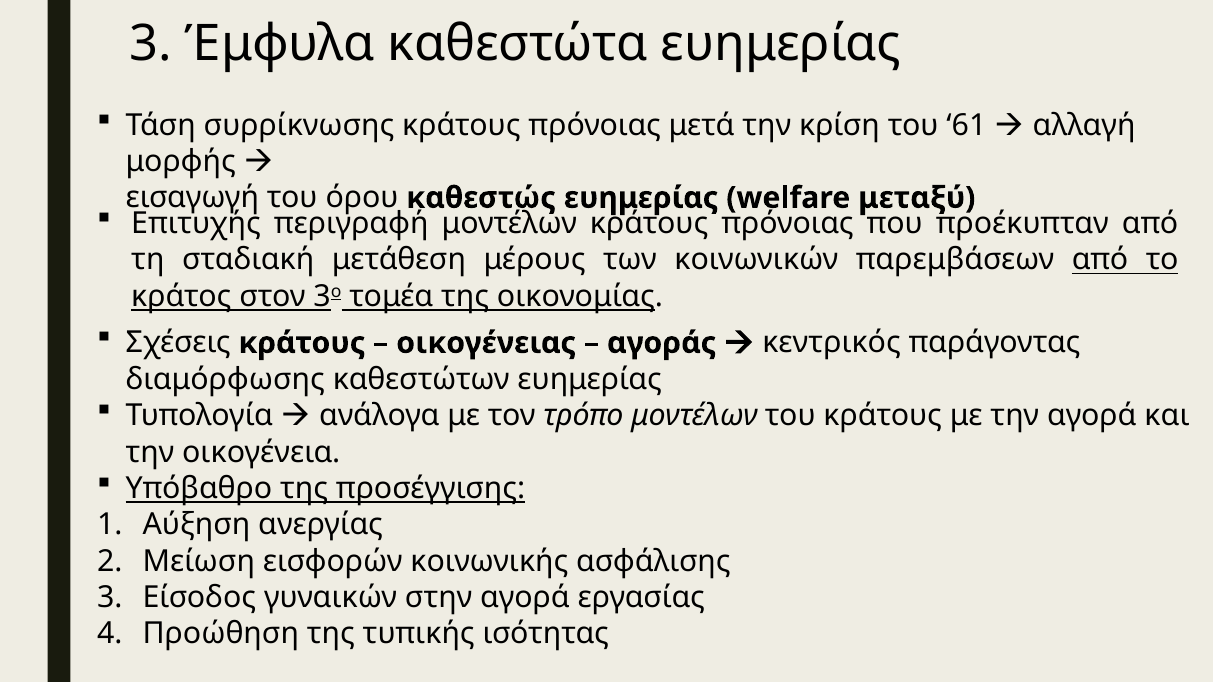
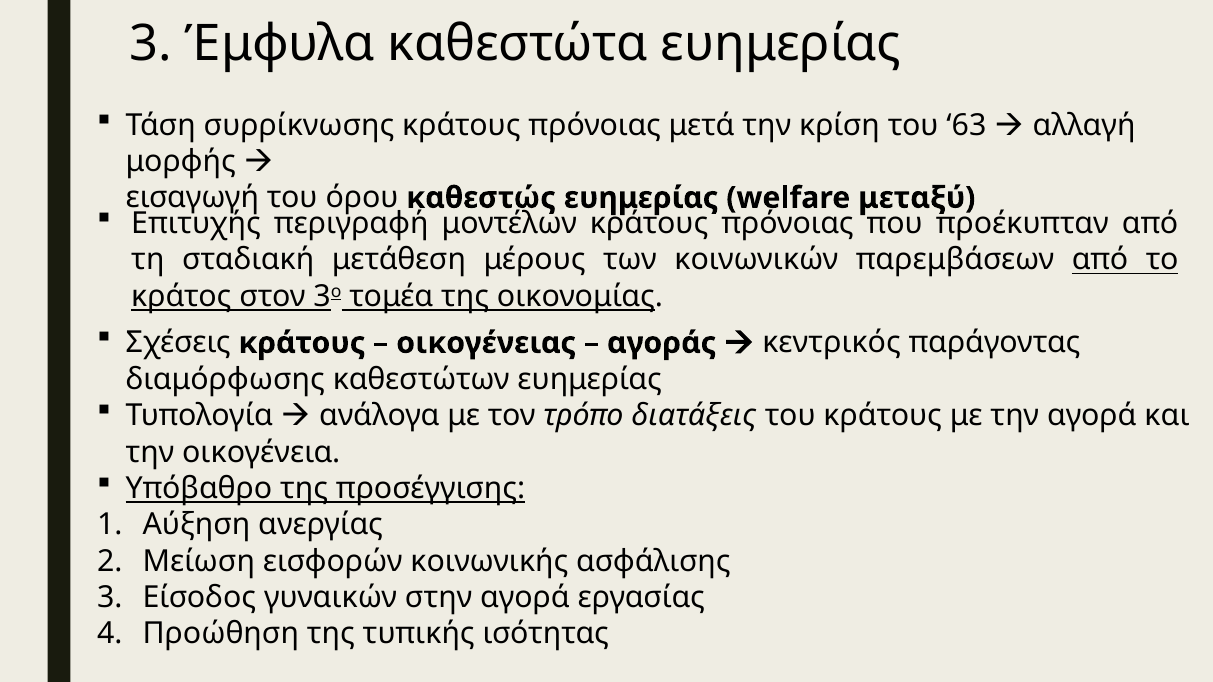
61: 61 -> 63 (966, 125)
τρόπο μοντέλων: μοντέλων -> διατάξεις (694, 416)
